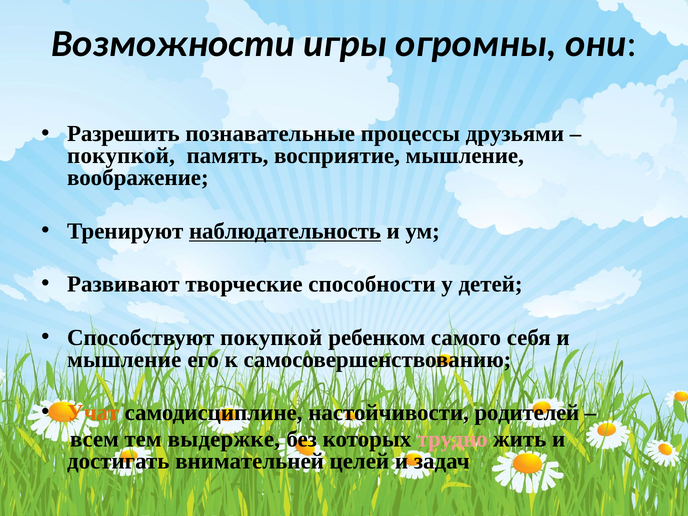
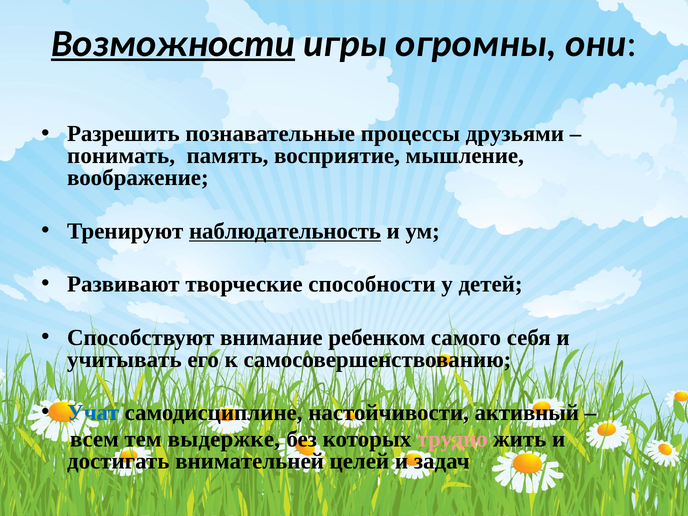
Возможности underline: none -> present (173, 43)
покупкой: покупкой -> понимать (121, 156)
Способствуют покупкой: покупкой -> внимание (271, 337)
мышление: мышление -> учитывать (124, 359)
Учат colour: orange -> blue (93, 413)
родителей: родителей -> активный (527, 413)
